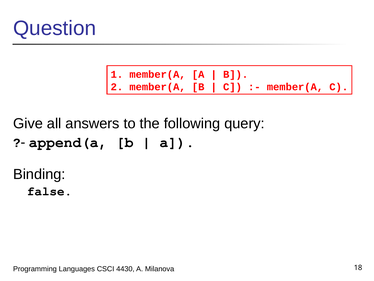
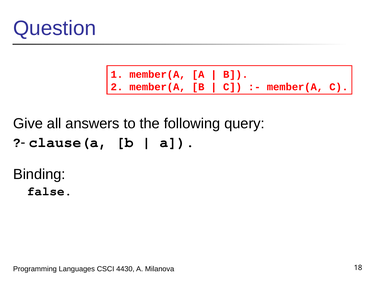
append(a: append(a -> clause(a (68, 142)
